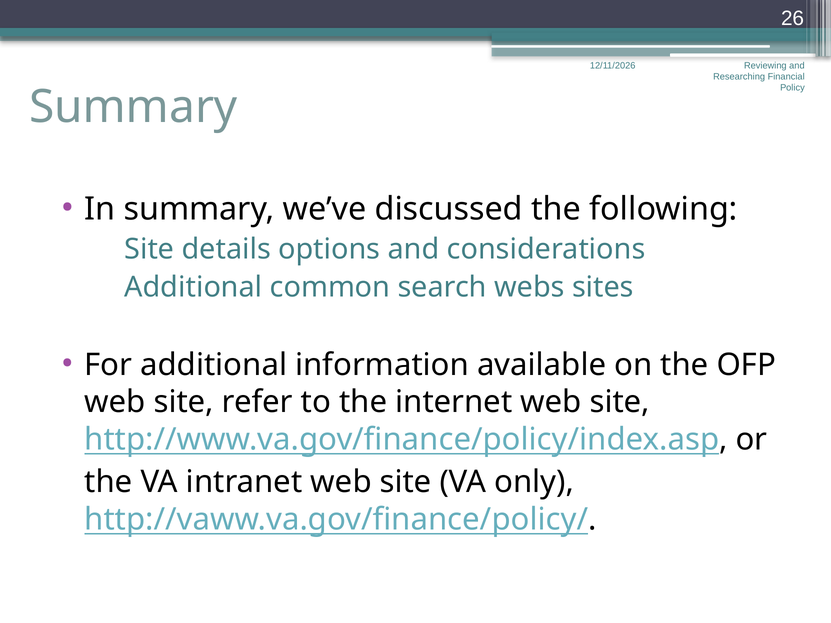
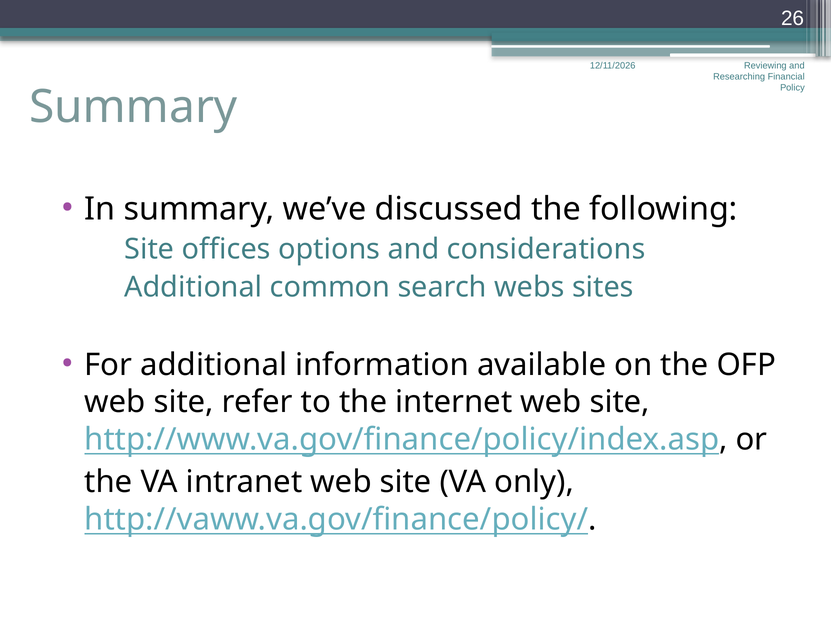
details: details -> offices (226, 249)
